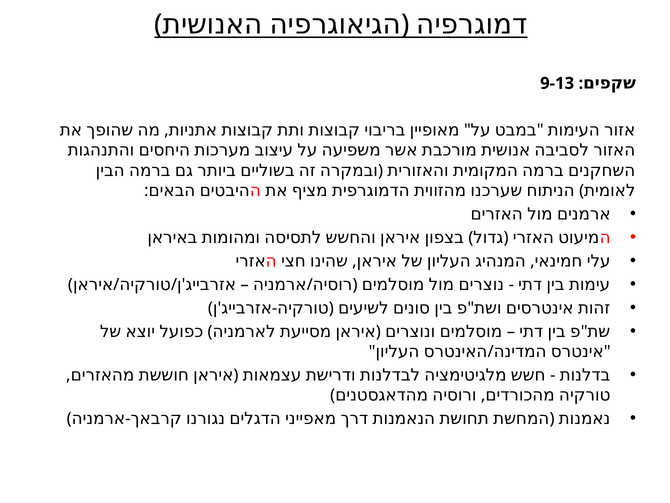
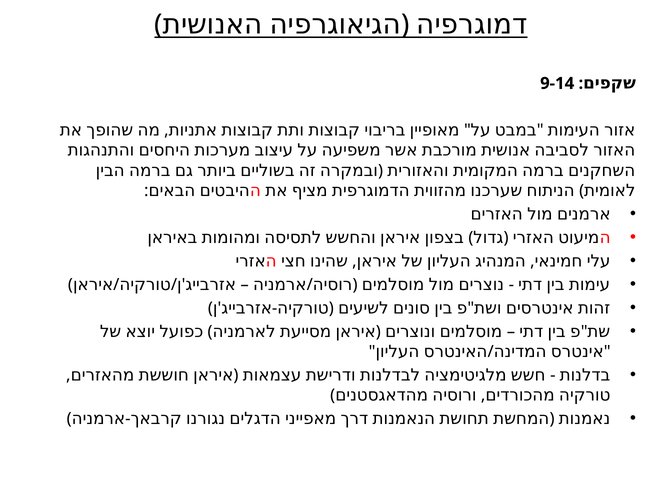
9-13: 9-13 -> 9-14 (557, 83)
